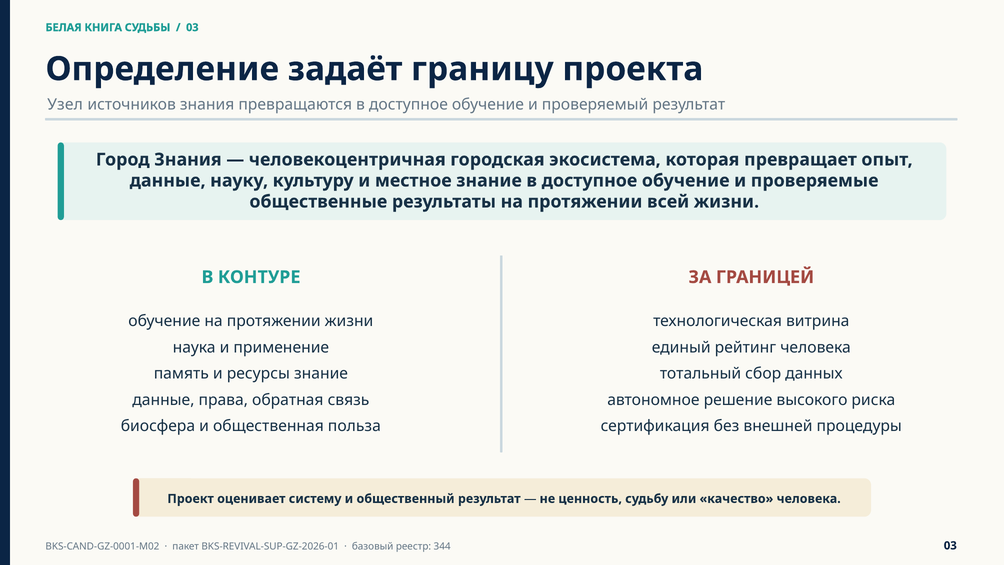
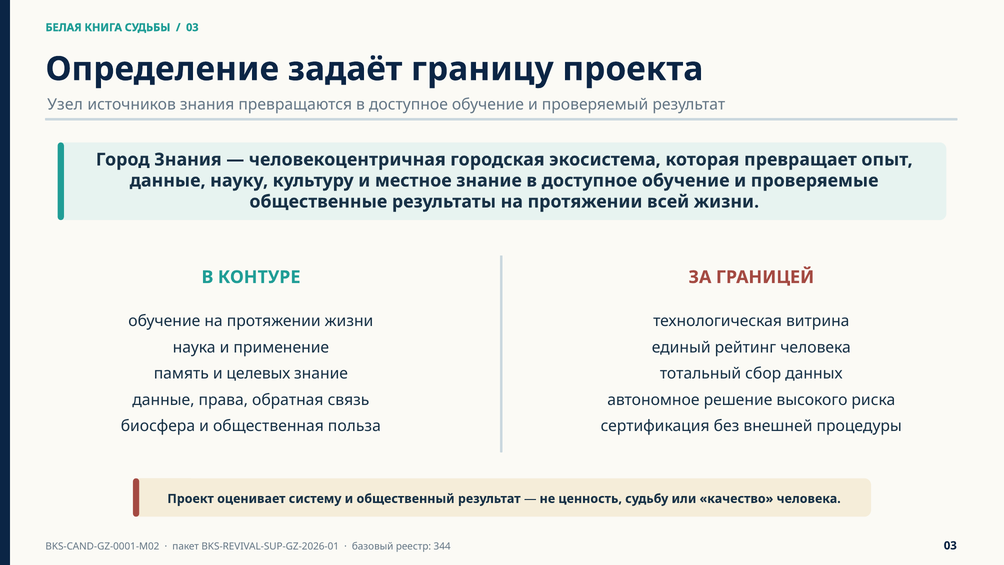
ресурсы: ресурсы -> целевых (258, 373)
